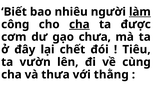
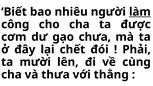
cha underline: present -> none (79, 24)
Tiêu: Tiêu -> Phải (137, 50)
vườn: vườn -> mười (35, 62)
